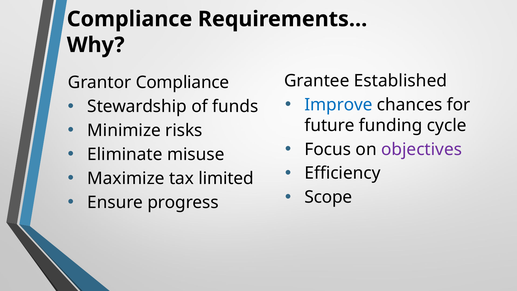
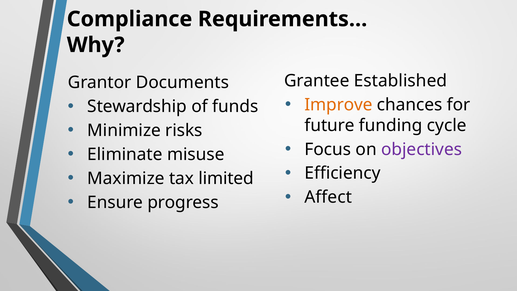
Grantor Compliance: Compliance -> Documents (182, 83)
Improve colour: blue -> orange (339, 105)
Scope: Scope -> Affect (328, 197)
